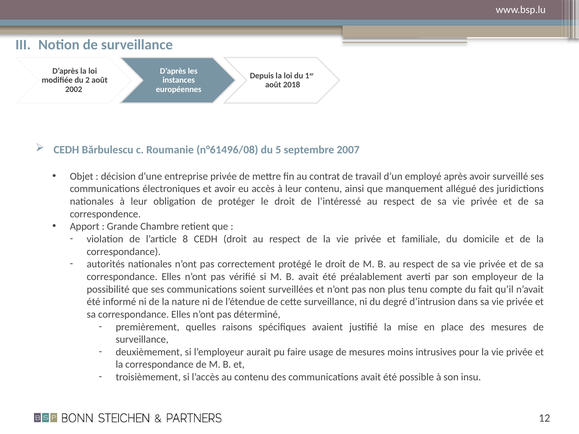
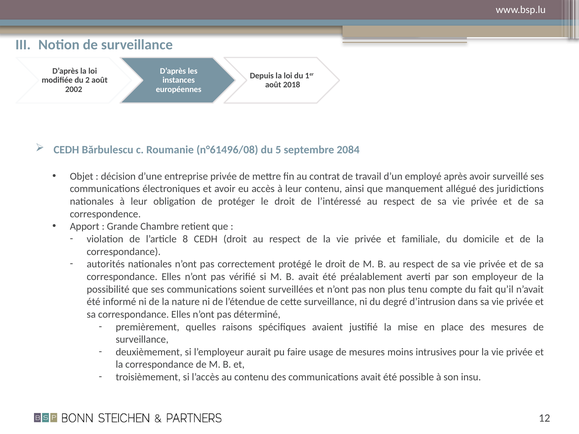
2007: 2007 -> 2084 (348, 150)
